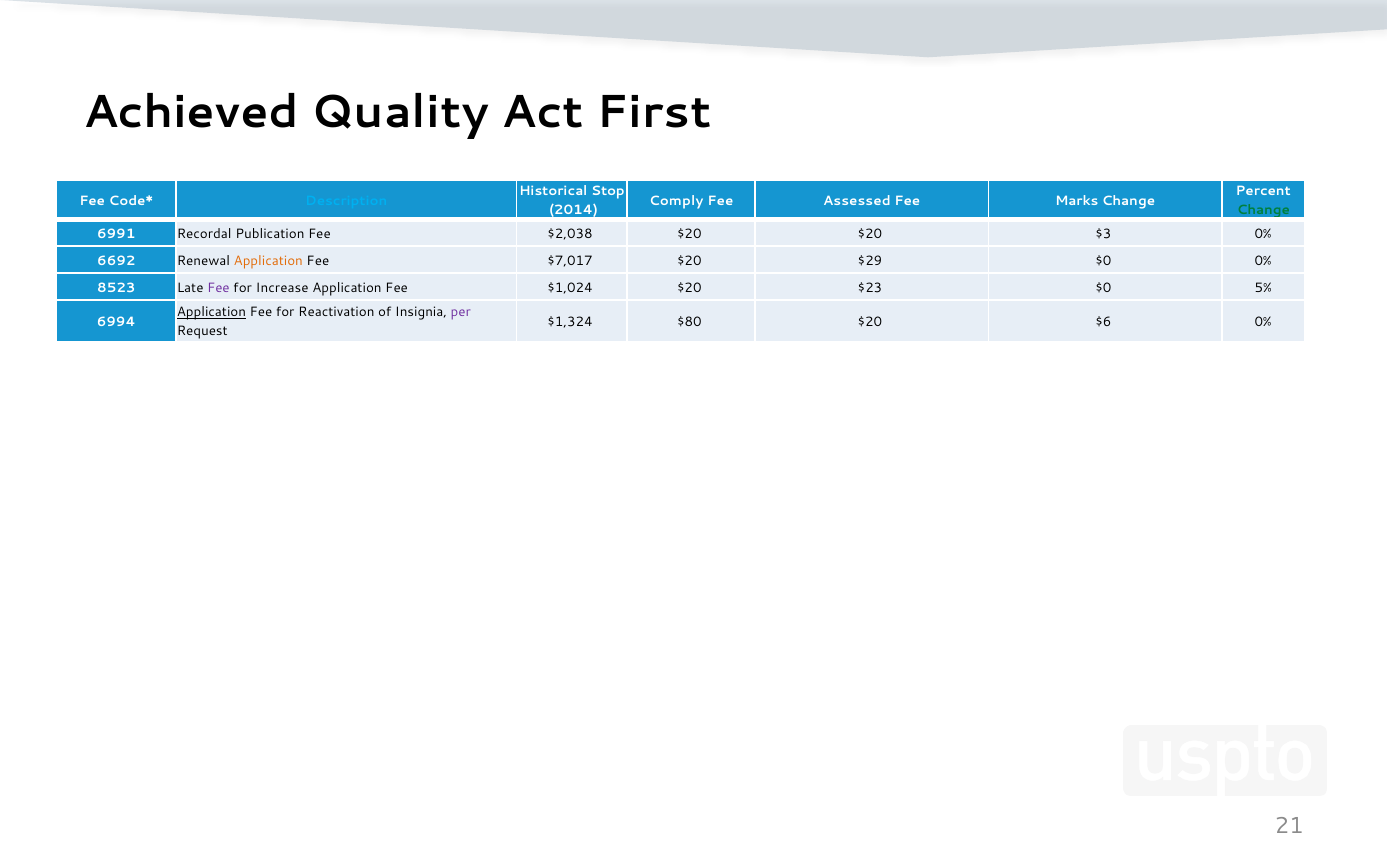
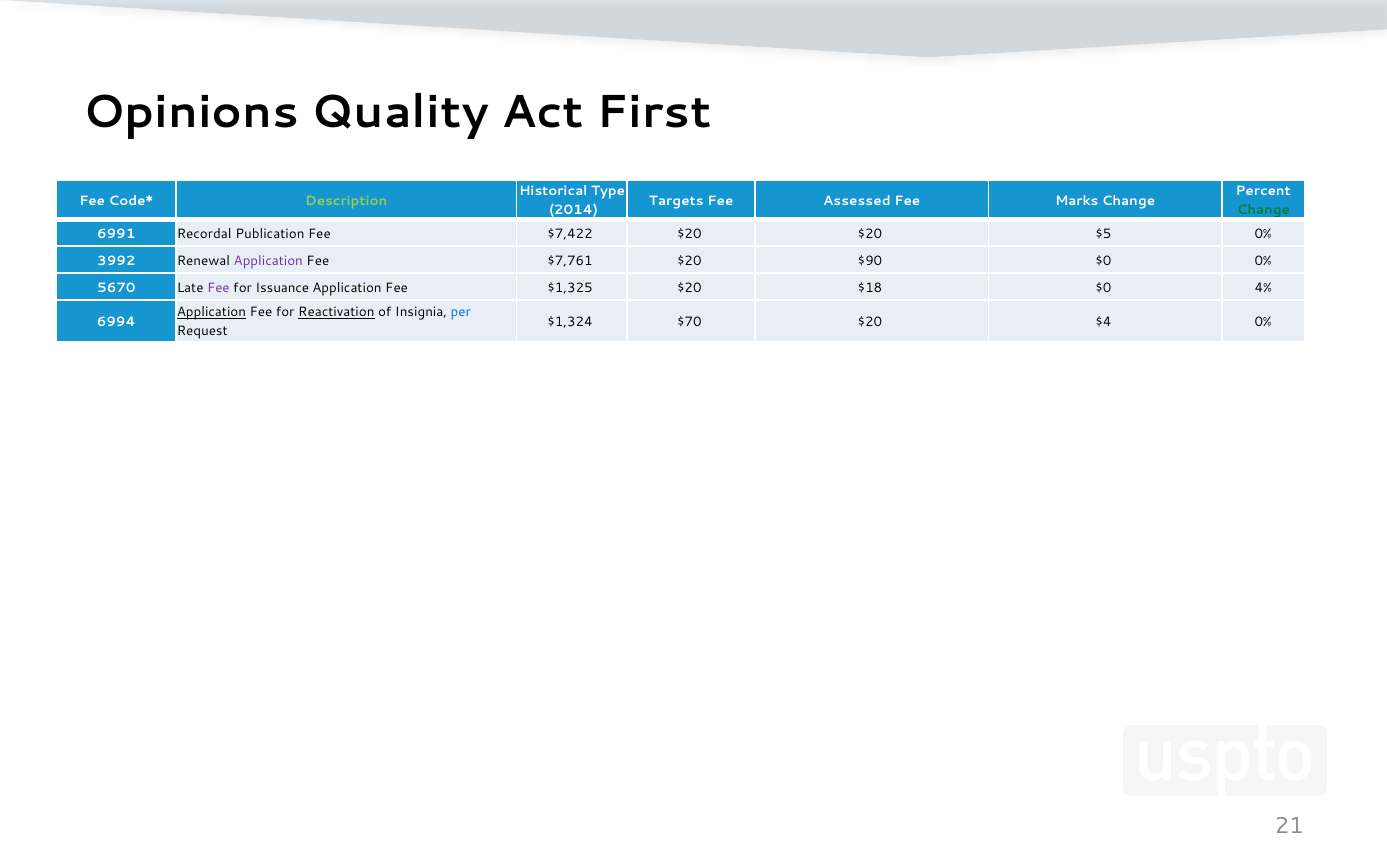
Achieved: Achieved -> Opinions (191, 113)
Stop: Stop -> Type (608, 191)
Description colour: light blue -> light green (346, 201)
Comply: Comply -> Targets (676, 201)
$2,038: $2,038 -> $7,422 (570, 234)
$3: $3 -> $5 (1103, 234)
6692: 6692 -> 3992 (116, 261)
Application colour: orange -> purple (268, 261)
$7,017: $7,017 -> $7,761 (570, 261)
$29: $29 -> $90 (870, 261)
8523: 8523 -> 5670 (116, 288)
Increase: Increase -> Issuance (282, 288)
$1,024: $1,024 -> $1,325 (570, 288)
$23: $23 -> $18 (870, 288)
5%: 5% -> 4% (1263, 288)
Reactivation underline: none -> present (336, 312)
per colour: purple -> blue (461, 312)
$80: $80 -> $70 (689, 322)
$6: $6 -> $4 (1103, 322)
